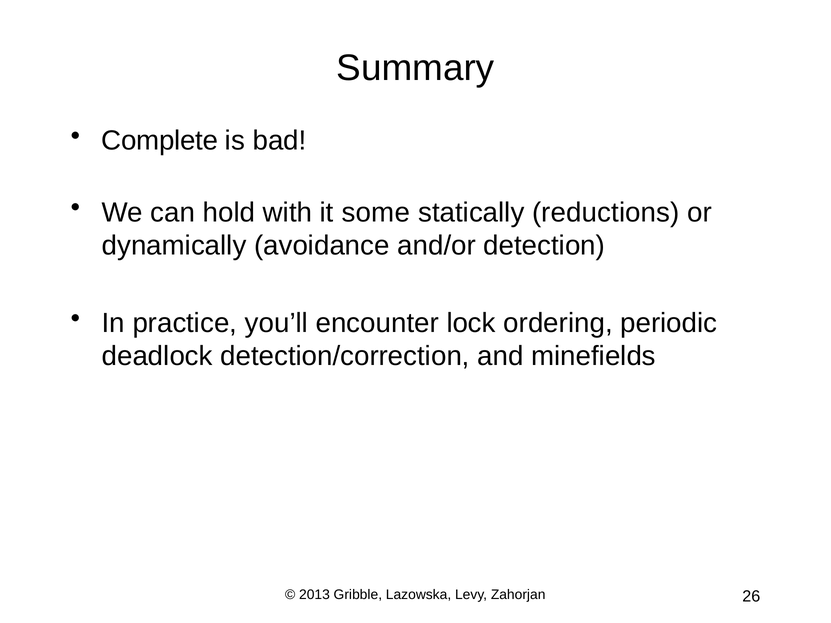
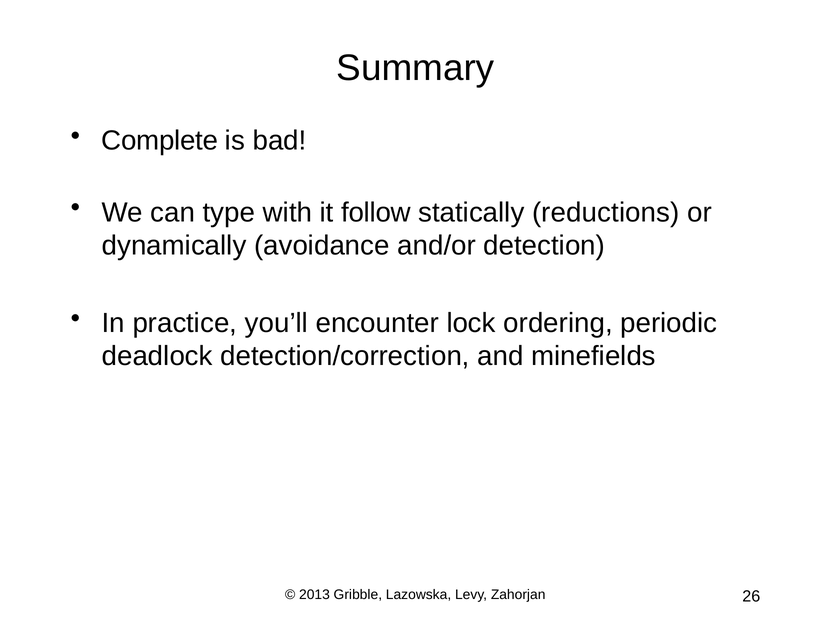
hold: hold -> type (229, 212)
some: some -> follow (376, 212)
